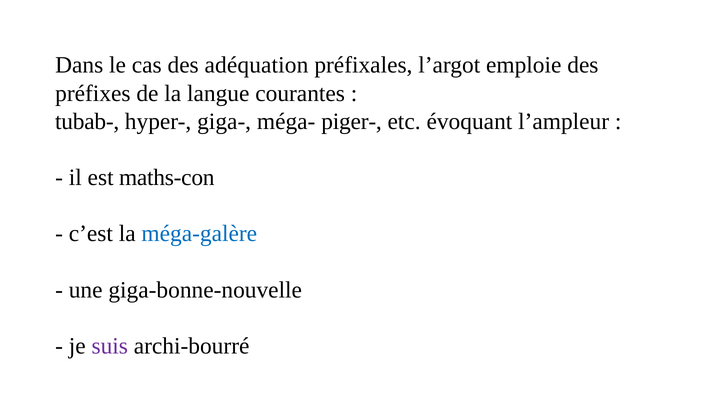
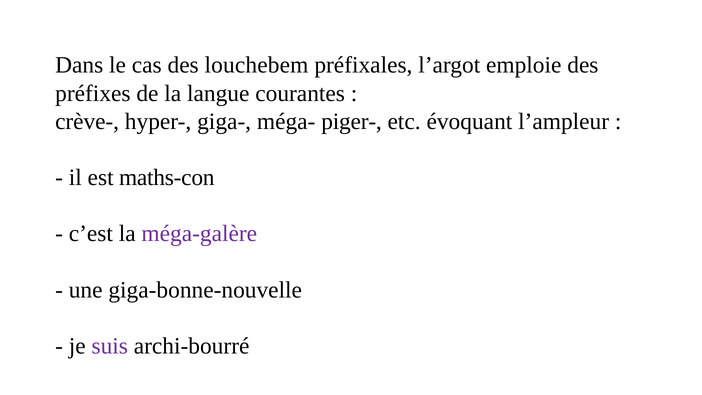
adéquation: adéquation -> louchebem (256, 65)
tubab-: tubab- -> crève- (87, 121)
méga-galère colour: blue -> purple (199, 234)
